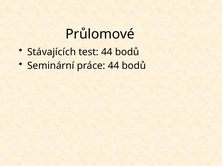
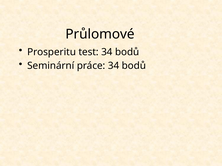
Stávajících: Stávajících -> Prosperitu (52, 52)
test 44: 44 -> 34 (107, 52)
práce 44: 44 -> 34 (114, 66)
